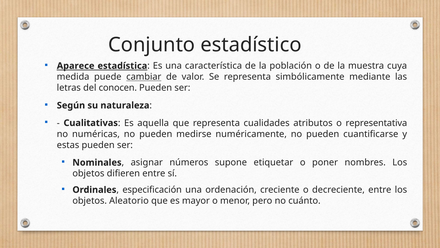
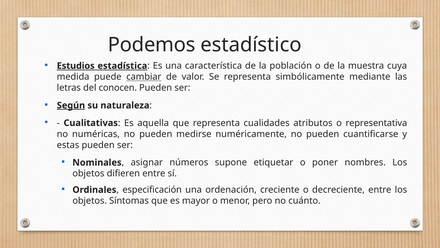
Conjunto: Conjunto -> Podemos (152, 45)
Aparece: Aparece -> Estudios (76, 66)
Según underline: none -> present (71, 105)
Aleatorio: Aleatorio -> Síntomas (129, 200)
